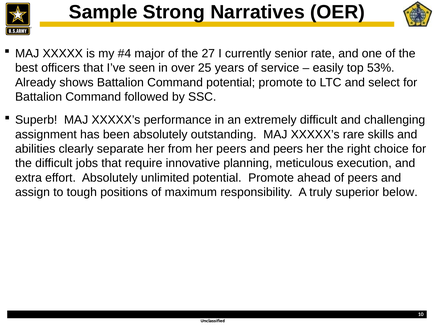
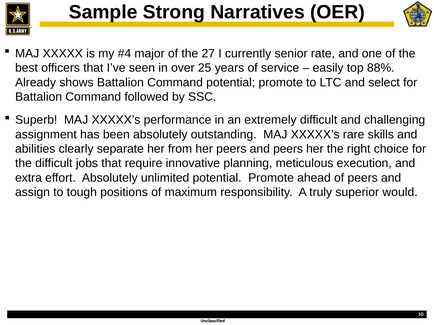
53%: 53% -> 88% (381, 68)
below: below -> would (400, 193)
